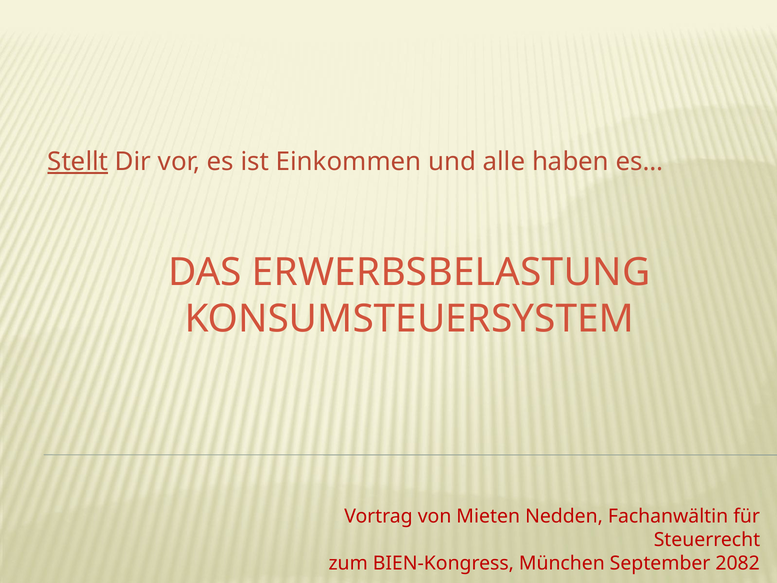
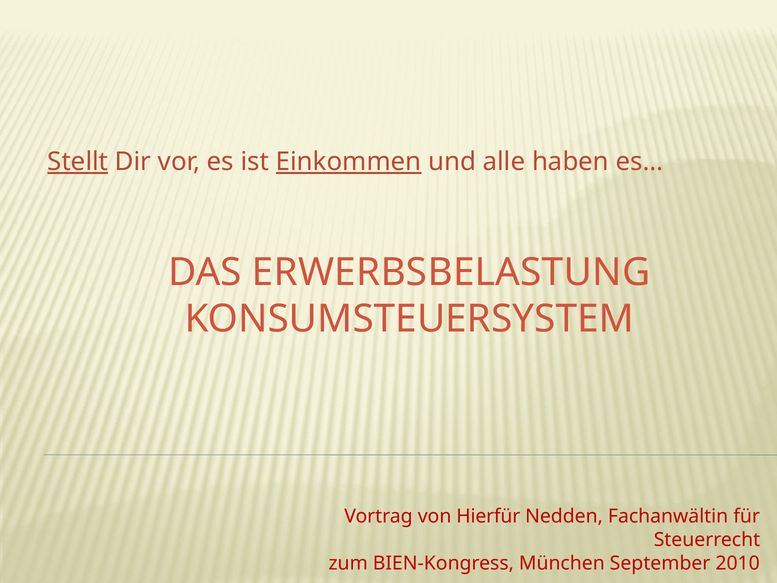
Einkommen underline: none -> present (349, 162)
Mieten: Mieten -> Hierfür (488, 516)
2082: 2082 -> 2010 (738, 563)
